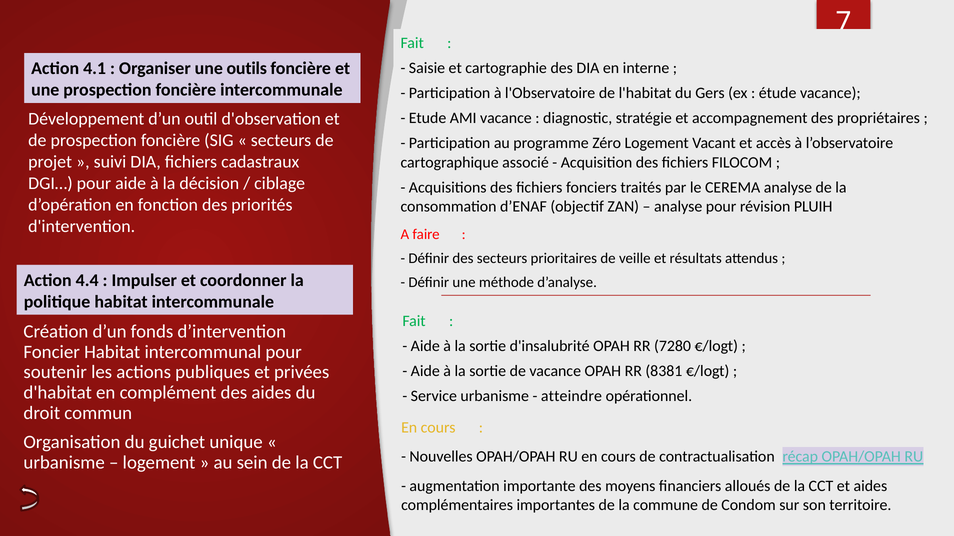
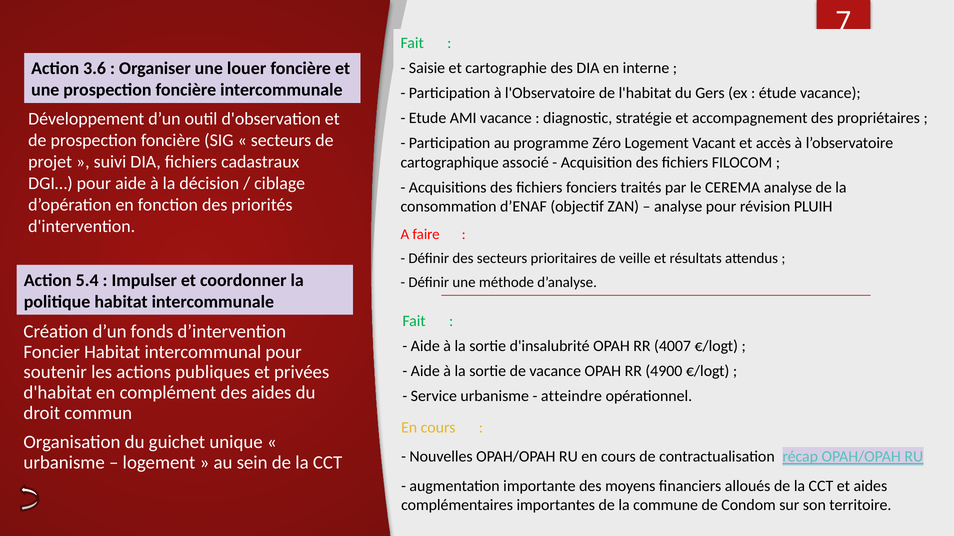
4.1: 4.1 -> 3.6 (95, 69)
outils: outils -> louer (247, 69)
4.4: 4.4 -> 5.4 (87, 281)
7280: 7280 -> 4007 (673, 346)
8381: 8381 -> 4900 (664, 371)
